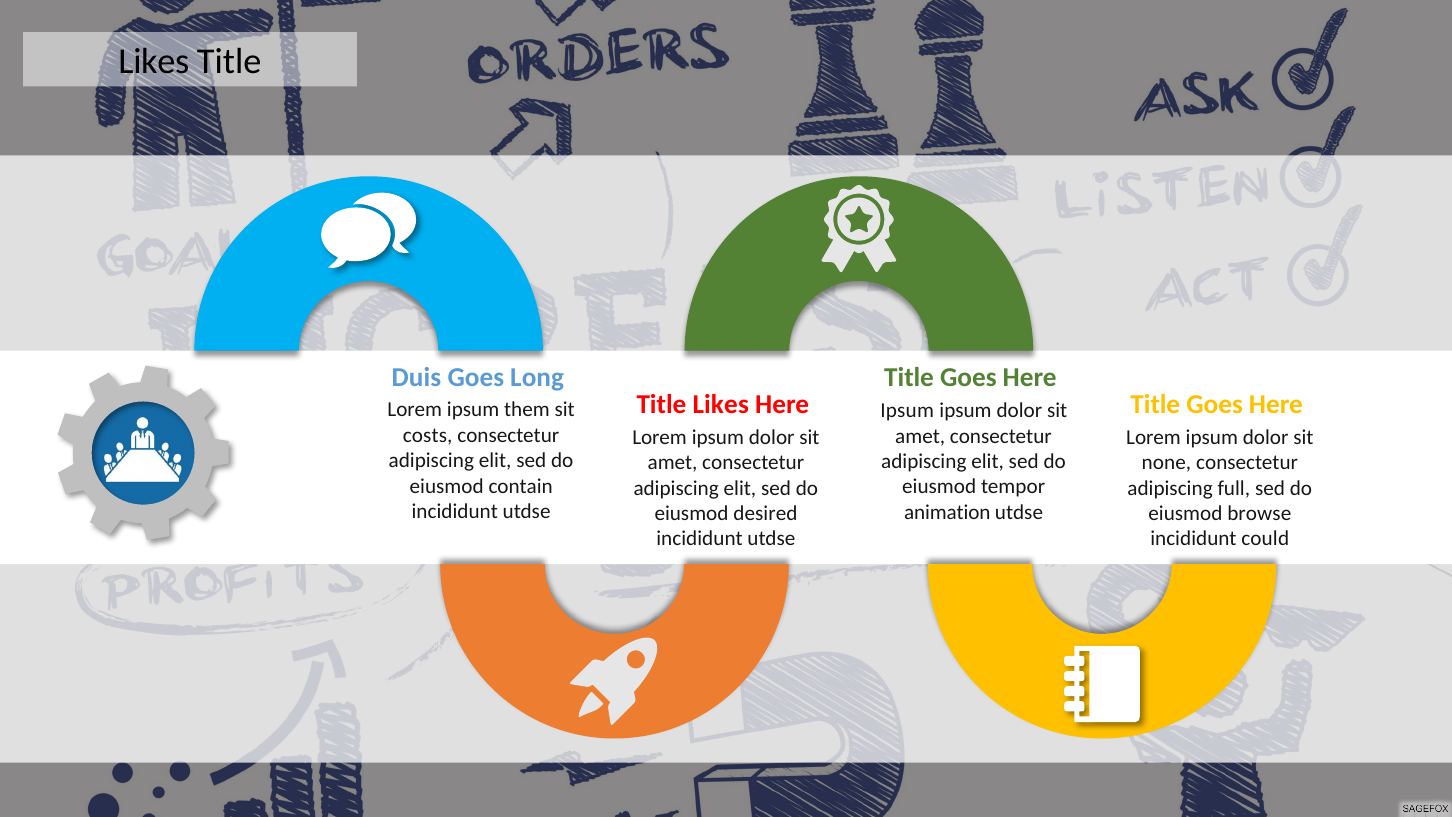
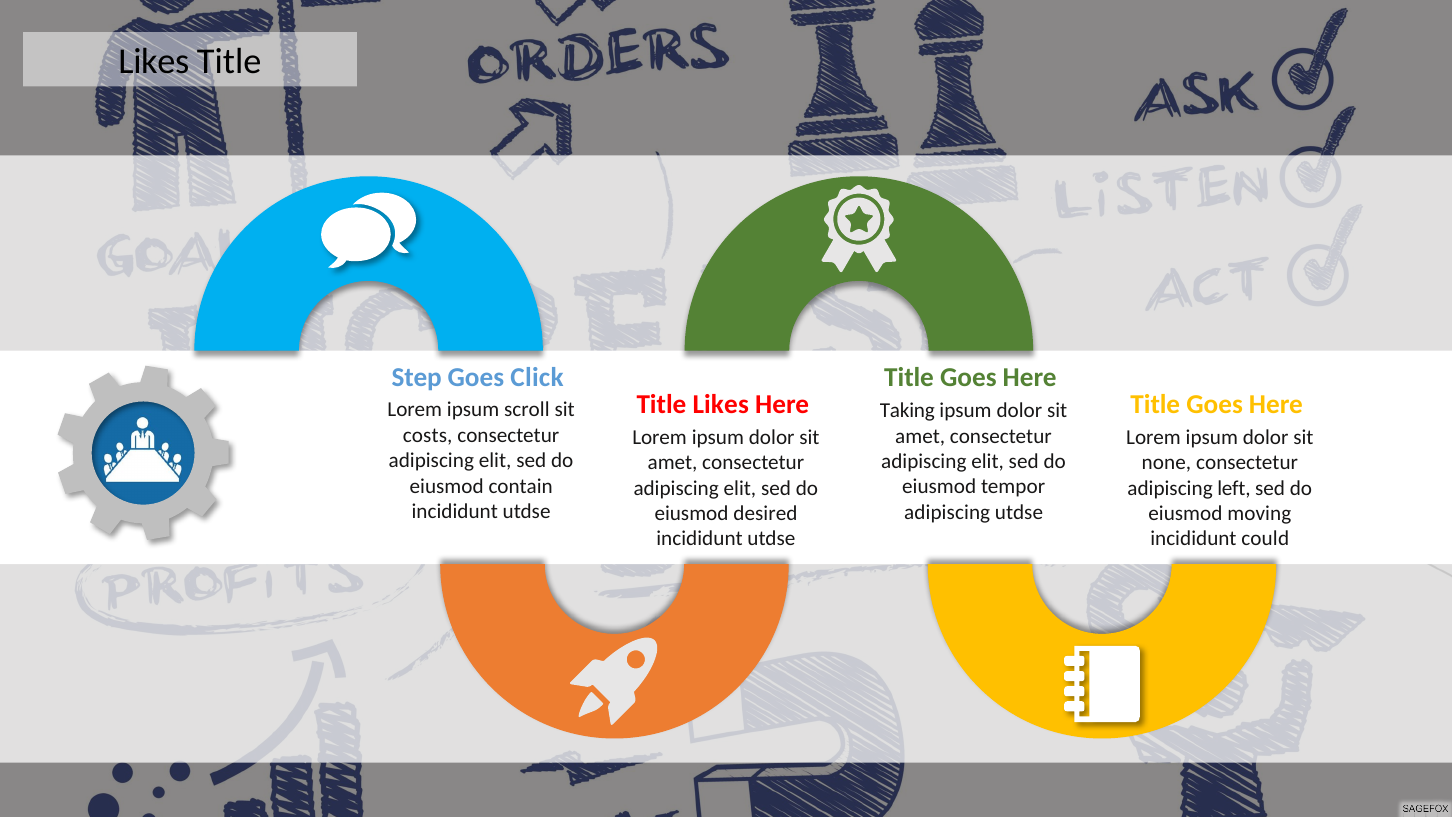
Duis: Duis -> Step (417, 377)
Long: Long -> Click (537, 377)
them: them -> scroll (527, 410)
Ipsum: Ipsum -> Taking (907, 411)
full: full -> left (1234, 488)
animation: animation -> adipiscing (947, 512)
browse: browse -> moving (1259, 513)
